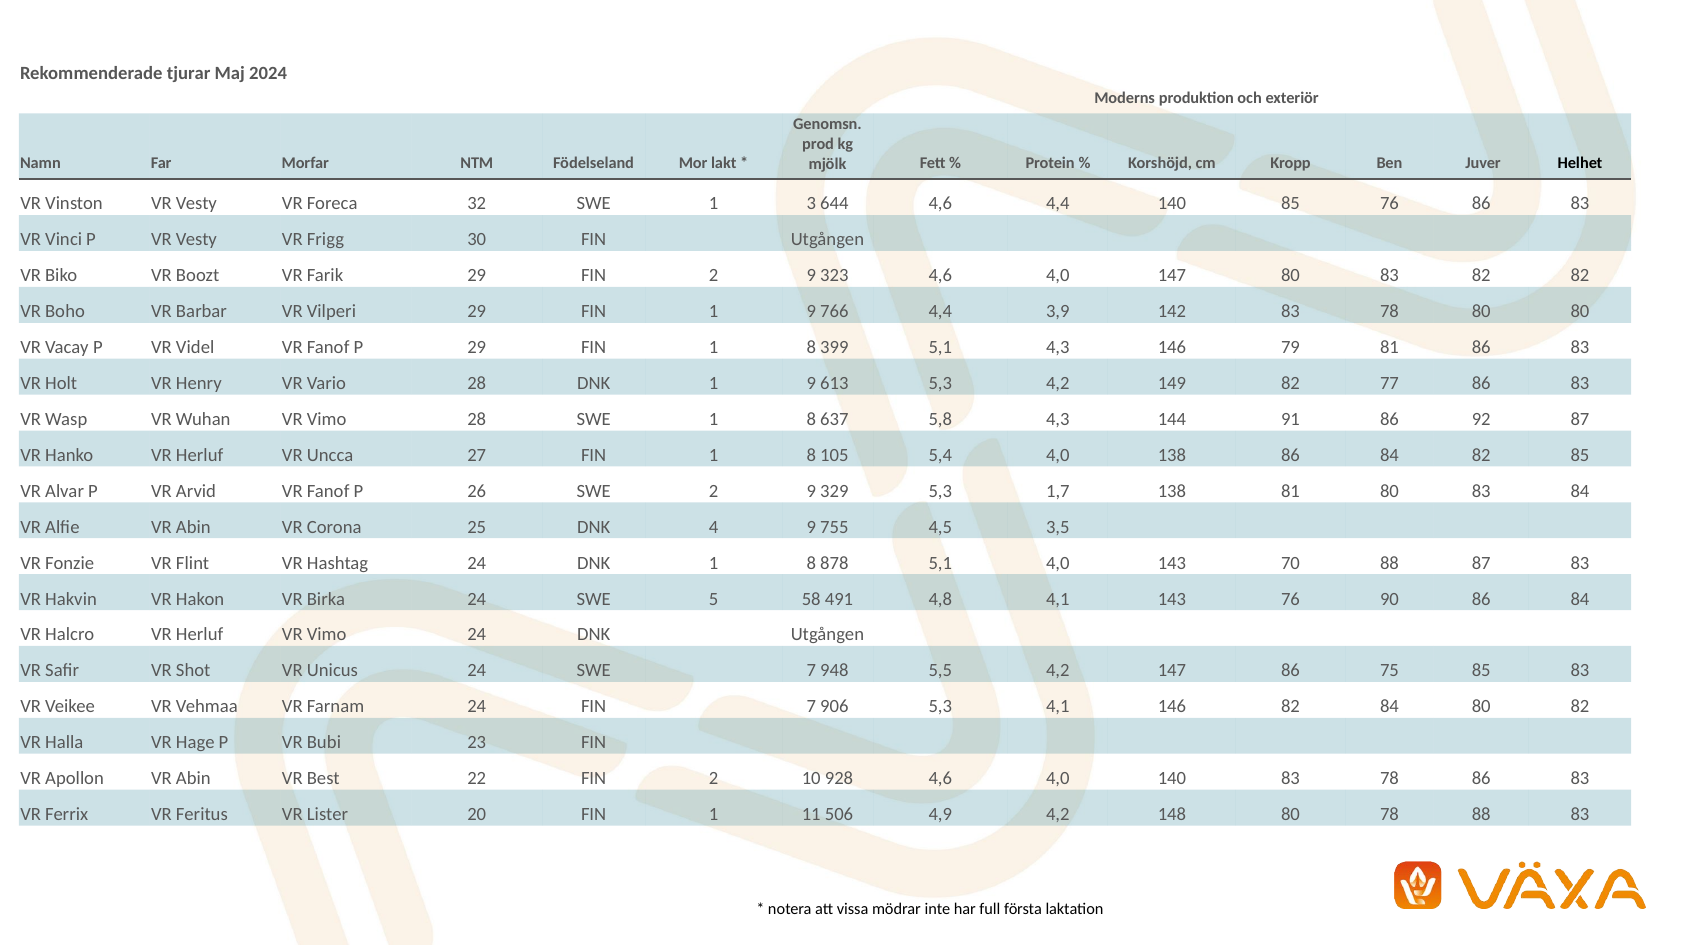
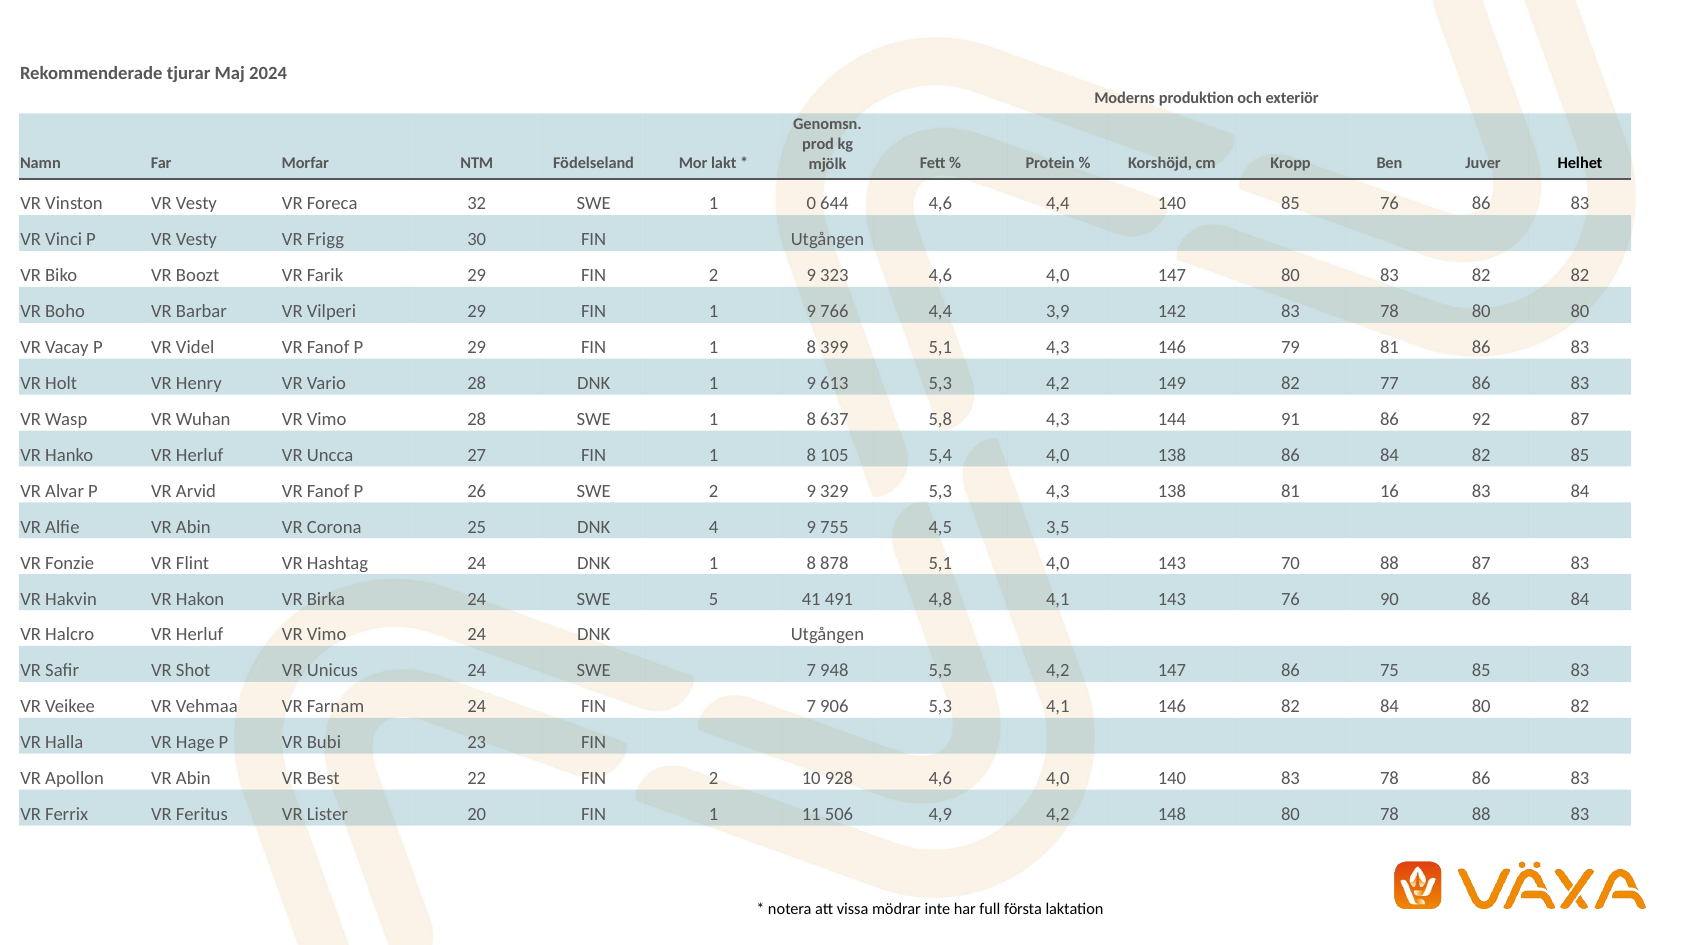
3: 3 -> 0 (811, 204)
5,3 1,7: 1,7 -> 4,3 (1058, 491)
81 80: 80 -> 16 (1389, 491)
58: 58 -> 41 (811, 599)
